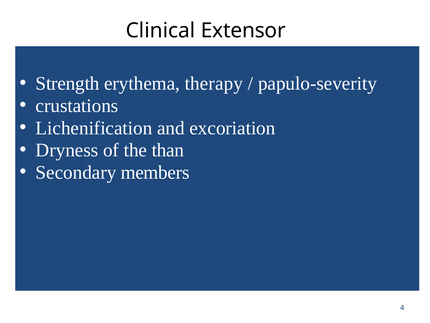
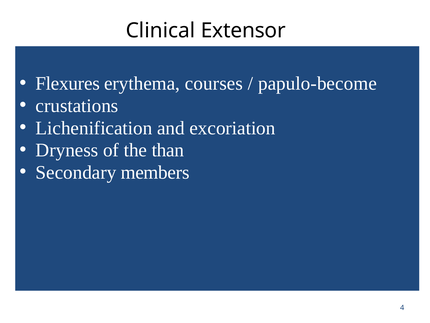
Strength: Strength -> Flexures (68, 83)
therapy: therapy -> courses (214, 83)
papulo-severity: papulo-severity -> papulo-become (317, 83)
